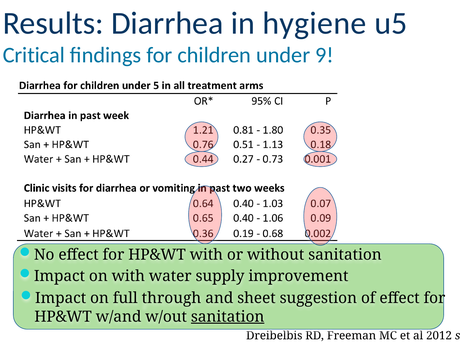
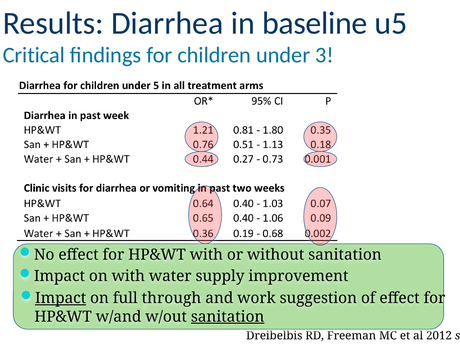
hygiene: hygiene -> baseline (315, 23)
9: 9 -> 3 (325, 55)
Impact underline: none -> present (61, 298)
sheet: sheet -> work (256, 298)
